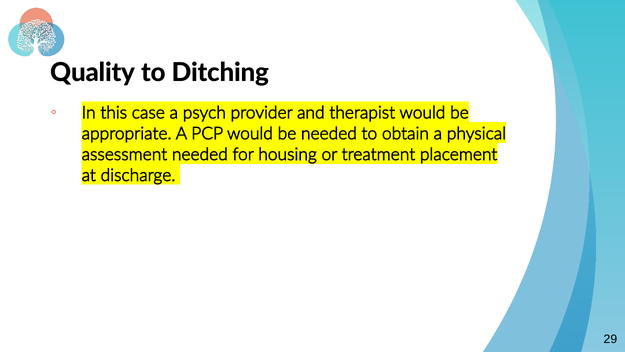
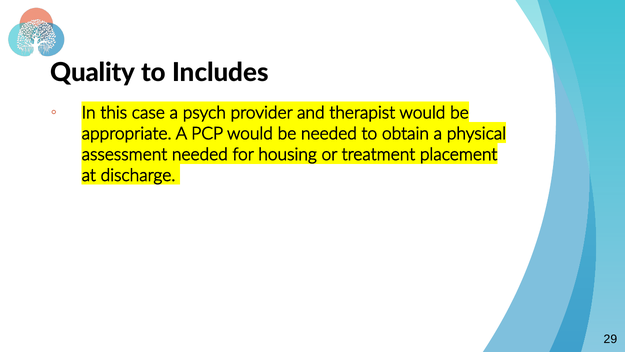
Ditching: Ditching -> Includes (220, 72)
